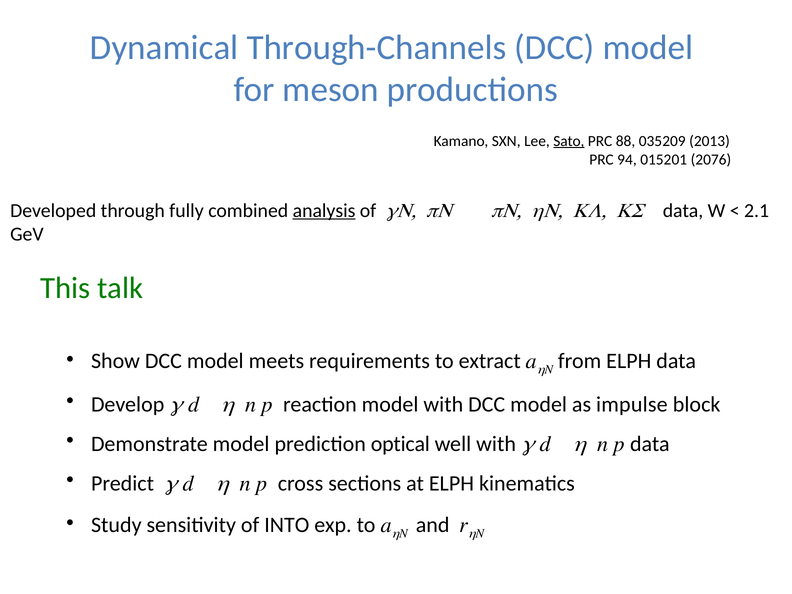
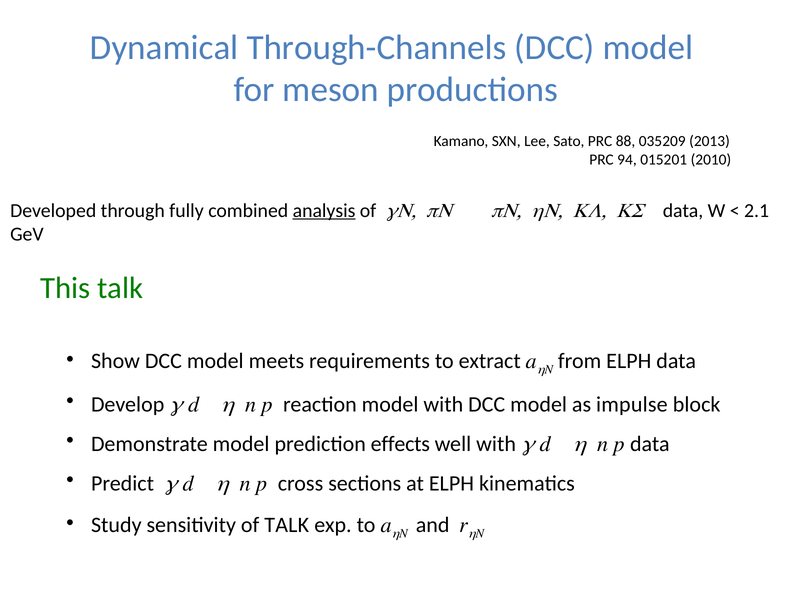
Sato underline: present -> none (569, 141)
2076: 2076 -> 2010 (711, 160)
optical: optical -> effects (400, 444)
of INTO: INTO -> TALK (287, 525)
